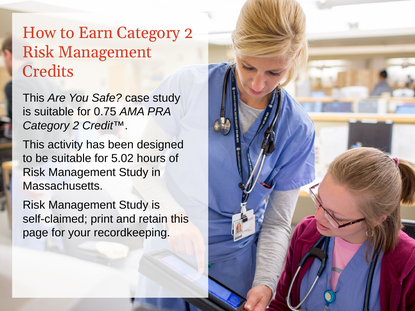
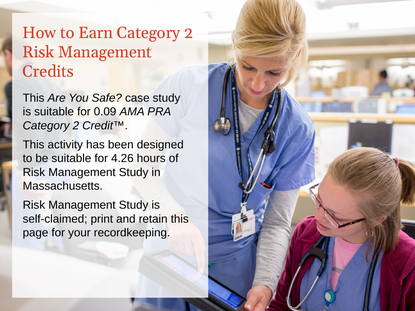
0.75: 0.75 -> 0.09 (105, 112)
5.02: 5.02 -> 4.26 (122, 159)
